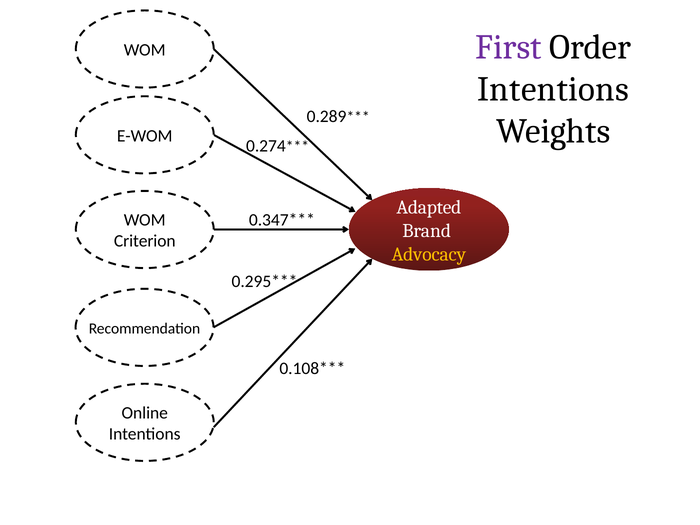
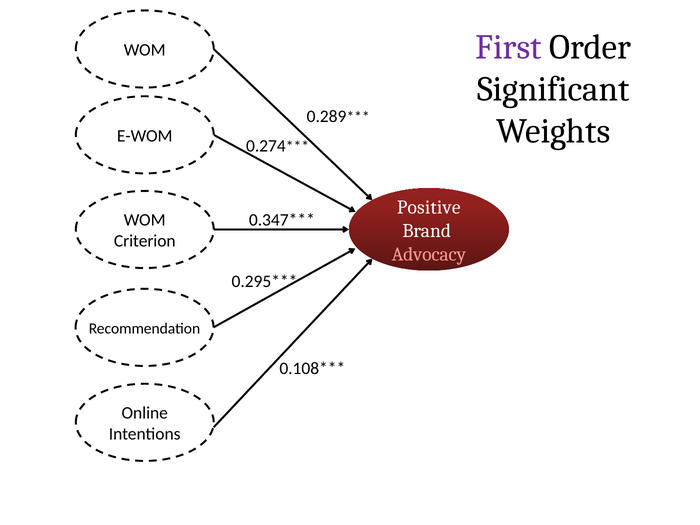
Intentions: Intentions -> Significant (553, 89)
Adapted: Adapted -> Positive (429, 207)
Advocacy colour: yellow -> pink (429, 254)
